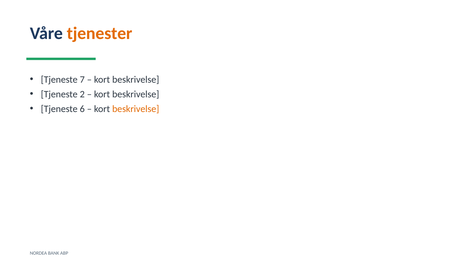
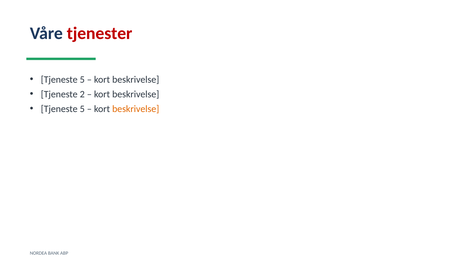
tjenester colour: orange -> red (100, 33)
7: 7 -> 5 (82, 79)
6: 6 -> 5 (82, 109)
